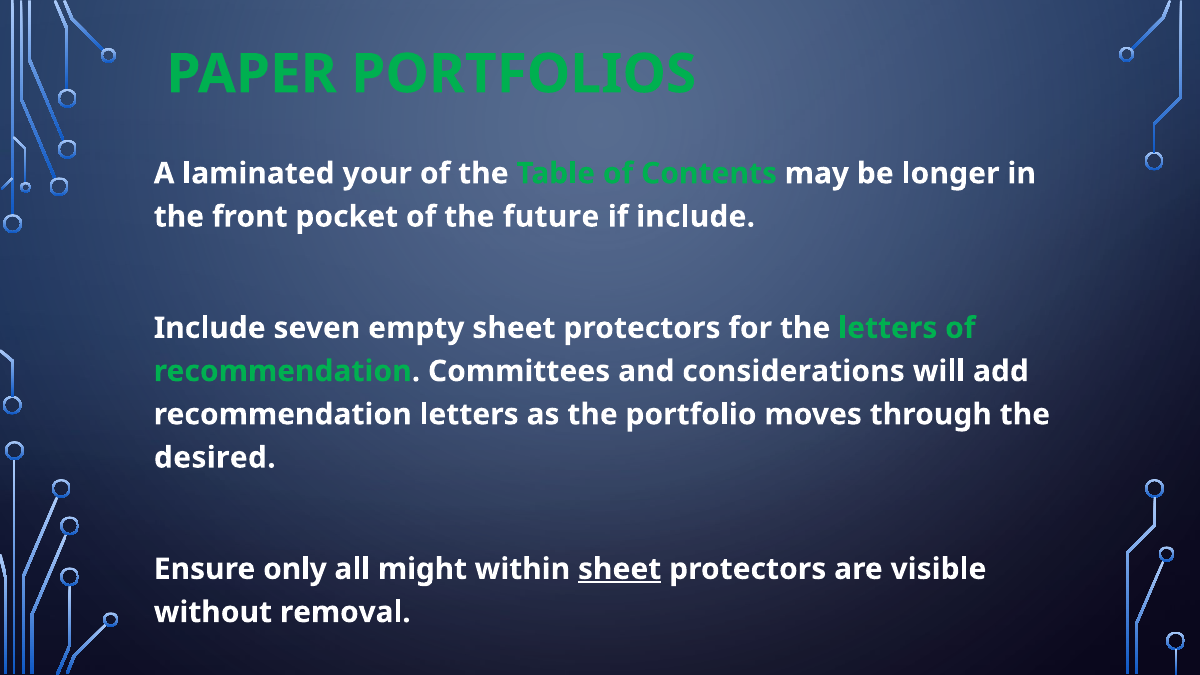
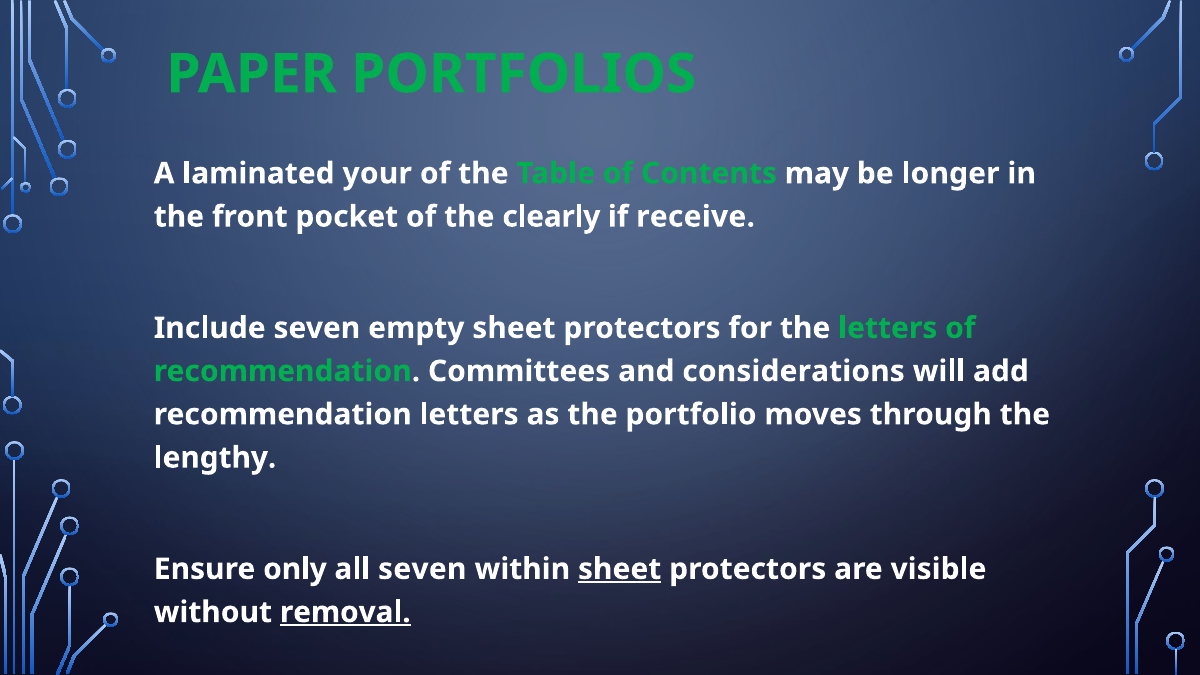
future: future -> clearly (551, 217)
if include: include -> receive (696, 217)
desired: desired -> lengthy (215, 458)
all might: might -> seven (422, 569)
removal underline: none -> present (345, 612)
